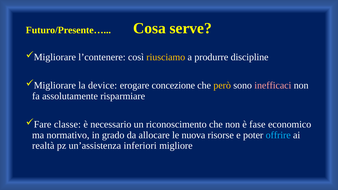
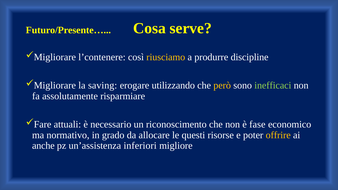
device: device -> saving (103, 85)
concezione: concezione -> utilizzando (173, 85)
inefficaci colour: pink -> light green (273, 85)
classe: classe -> attuali (67, 124)
nuova: nuova -> questi (193, 135)
offrire colour: light blue -> yellow (278, 135)
realtà: realtà -> anche (43, 146)
